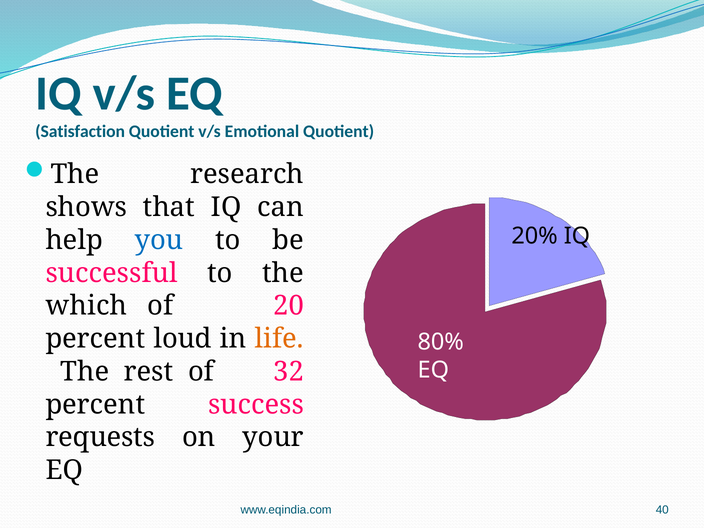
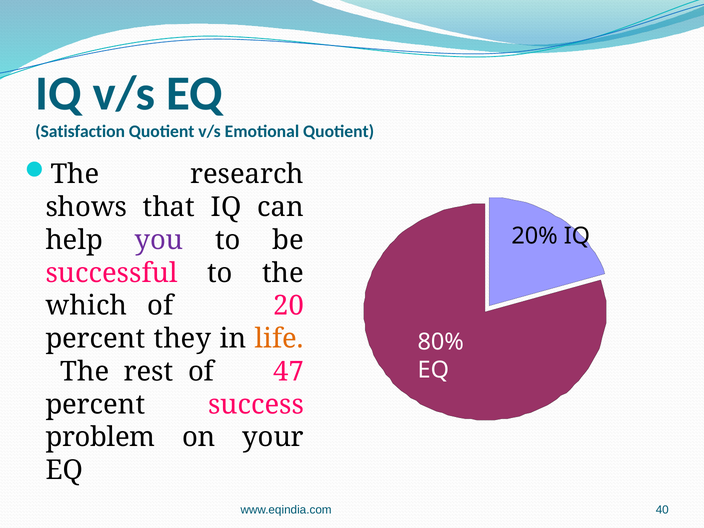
you colour: blue -> purple (159, 240)
loud: loud -> they (182, 339)
32: 32 -> 47 (289, 372)
requests: requests -> problem (101, 437)
